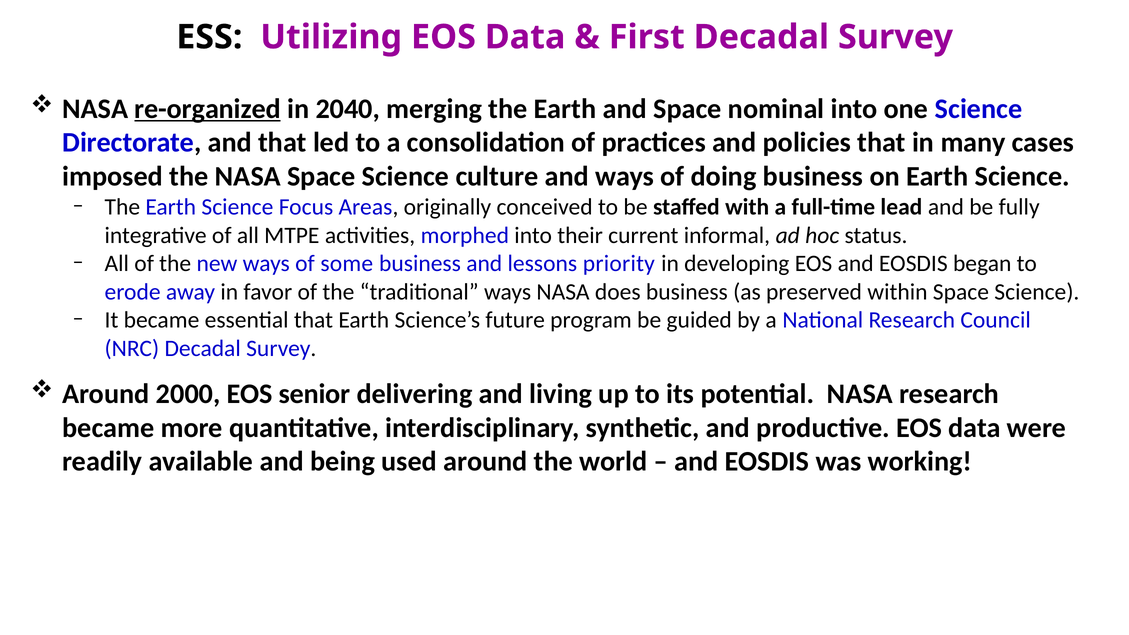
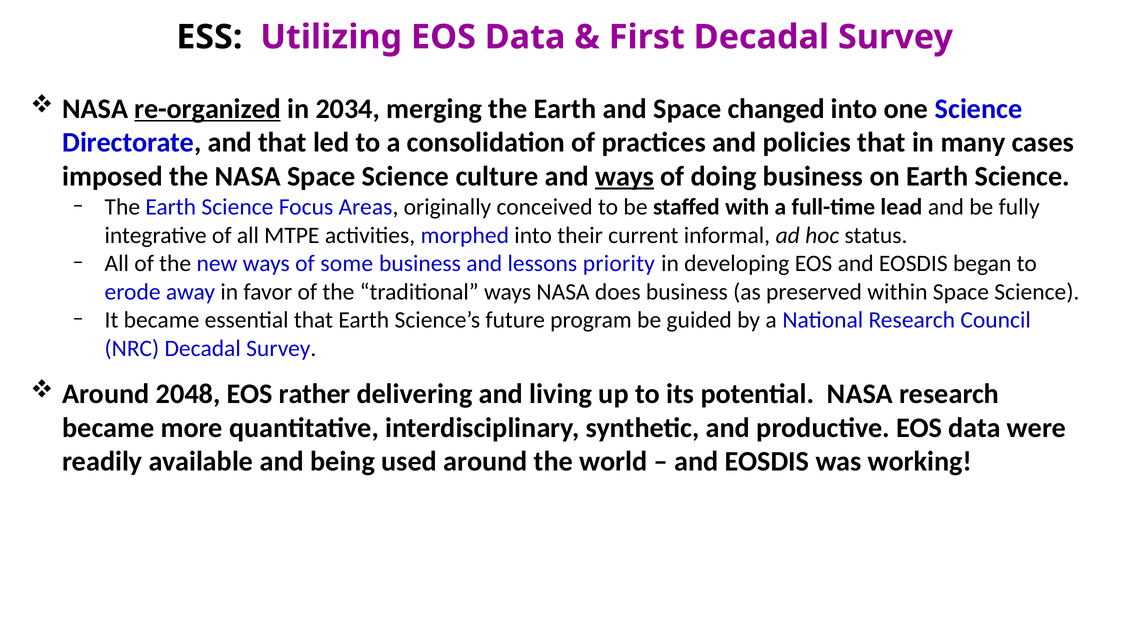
2040: 2040 -> 2034 (348, 109)
nominal: nominal -> changed (776, 109)
ways underline: none -> present (625, 176)
2000: 2000 -> 2048 (188, 394)
senior: senior -> rather (315, 394)
